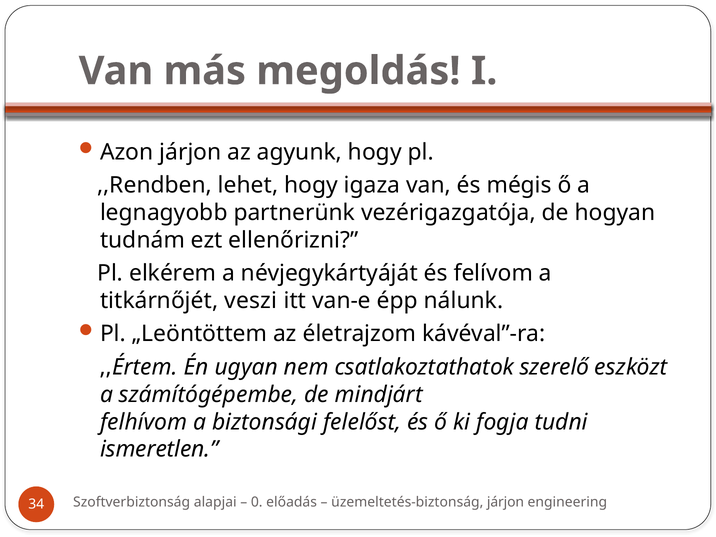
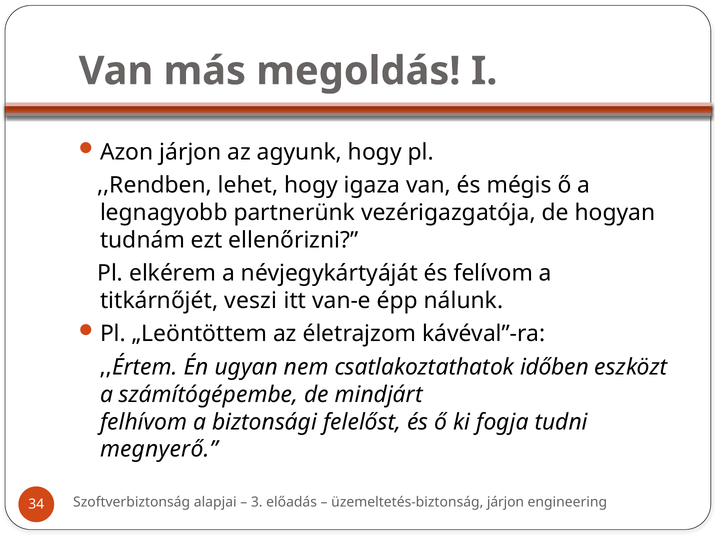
szerelő: szerelő -> időben (554, 367)
ismeretlen: ismeretlen -> megnyerő (159, 449)
0: 0 -> 3 (257, 502)
